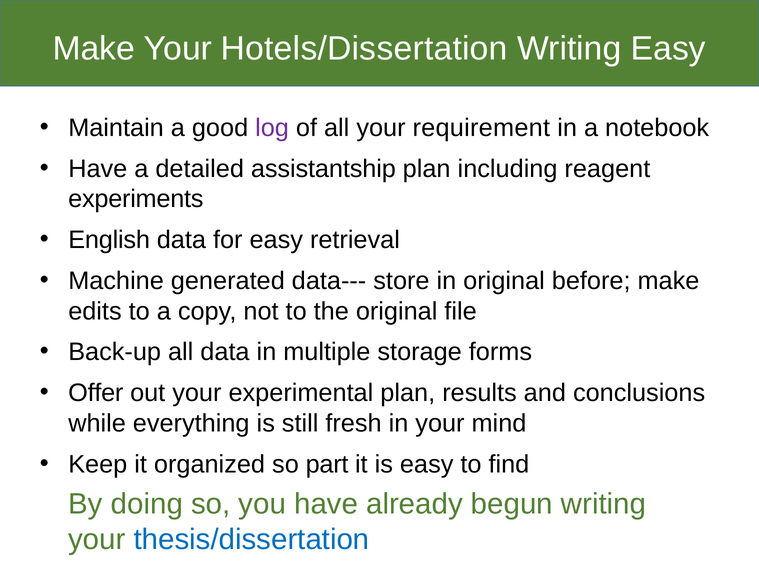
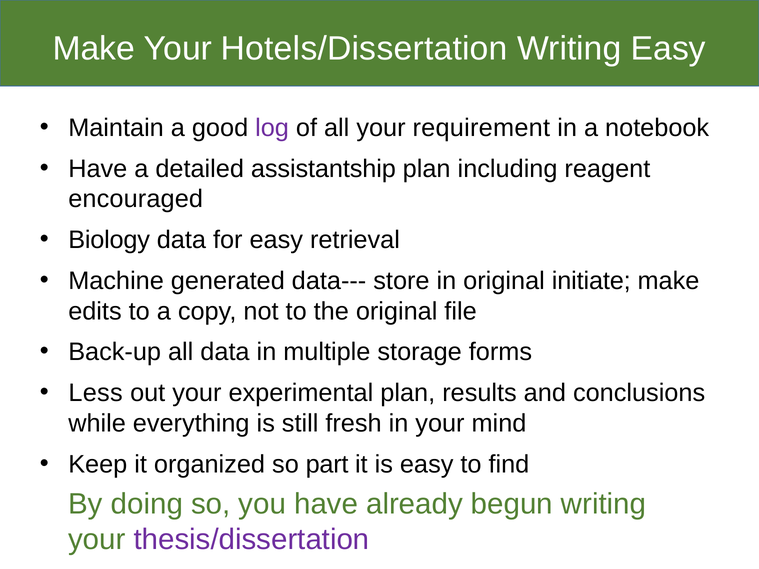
experiments: experiments -> encouraged (136, 199)
English: English -> Biology (109, 240)
before: before -> initiate (591, 281)
Offer: Offer -> Less (96, 393)
thesis/dissertation colour: blue -> purple (252, 540)
